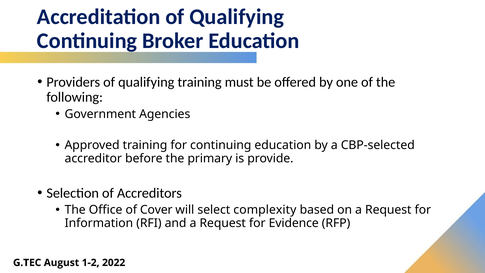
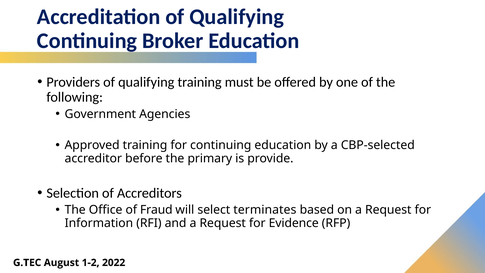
Cover: Cover -> Fraud (156, 210)
complexity: complexity -> terminates (265, 210)
